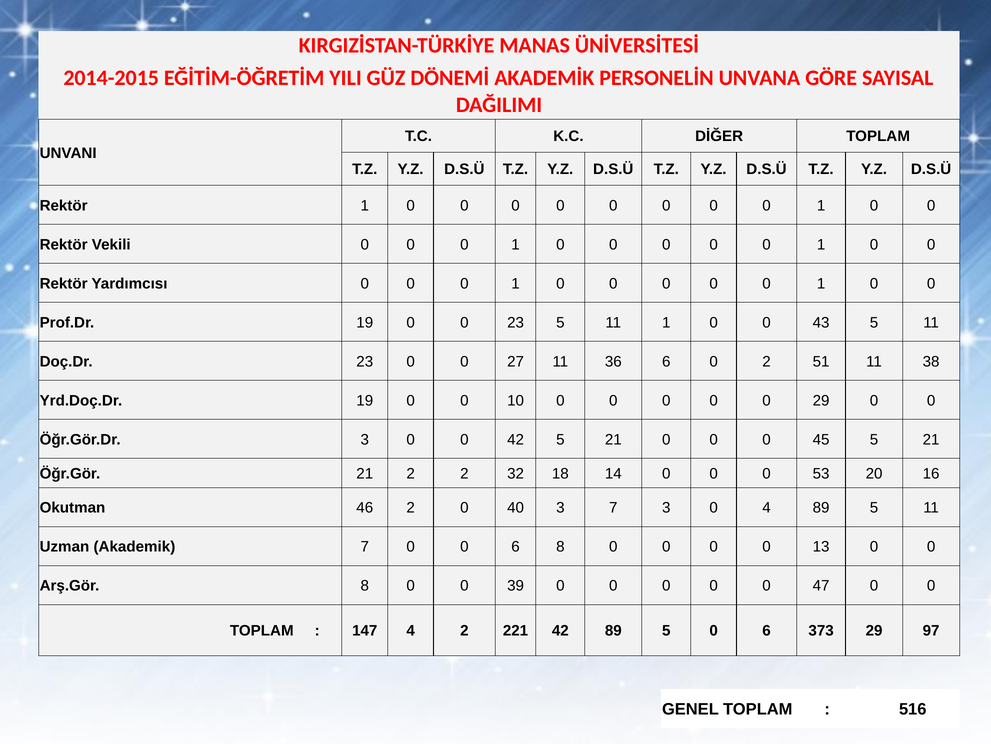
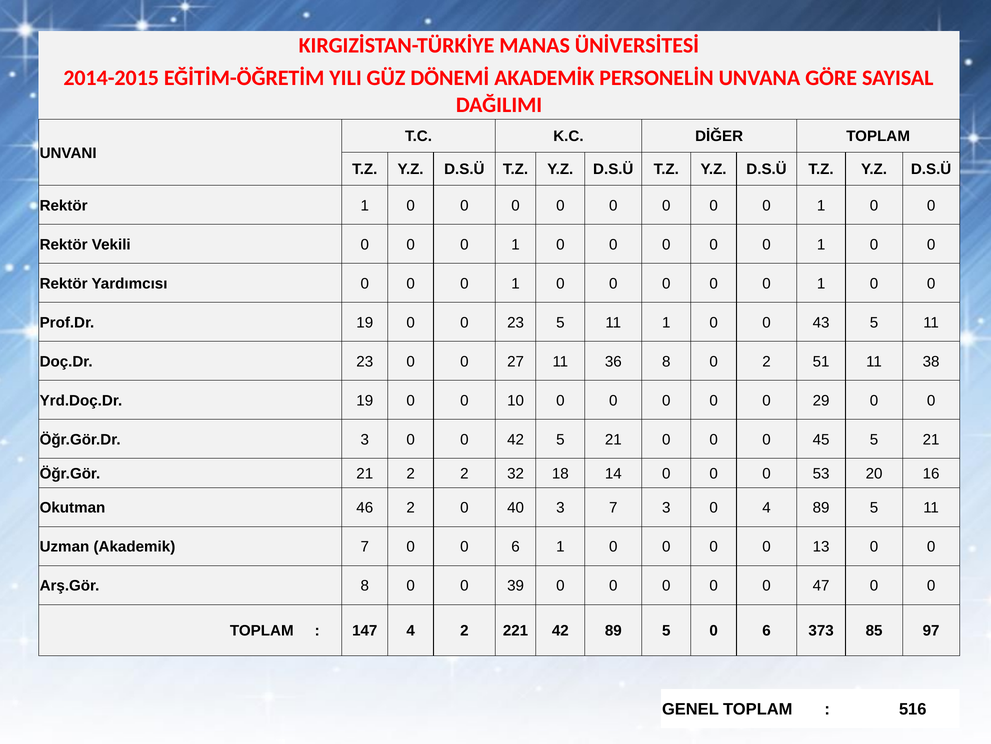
36 6: 6 -> 8 (666, 361)
6 8: 8 -> 1 (560, 546)
373 29: 29 -> 85 (874, 630)
